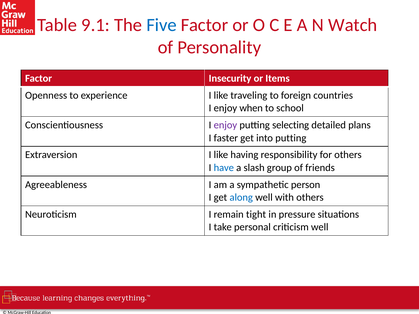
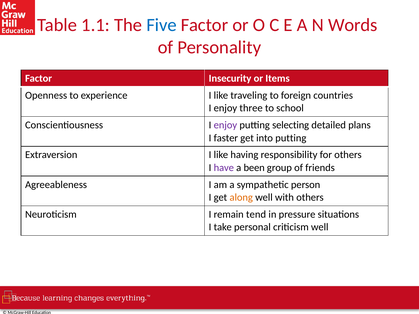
9.1: 9.1 -> 1.1 (96, 25)
Watch: Watch -> Words (353, 25)
when: when -> three (251, 108)
have colour: blue -> purple (224, 168)
slash: slash -> been (254, 168)
along colour: blue -> orange (241, 198)
tight: tight -> tend (256, 215)
